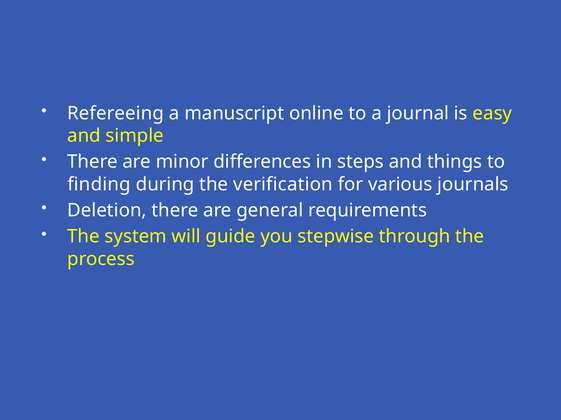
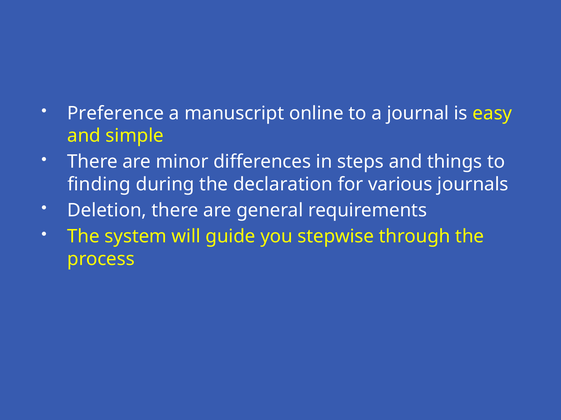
Refereeing: Refereeing -> Preference (116, 113)
verification: verification -> declaration (283, 185)
